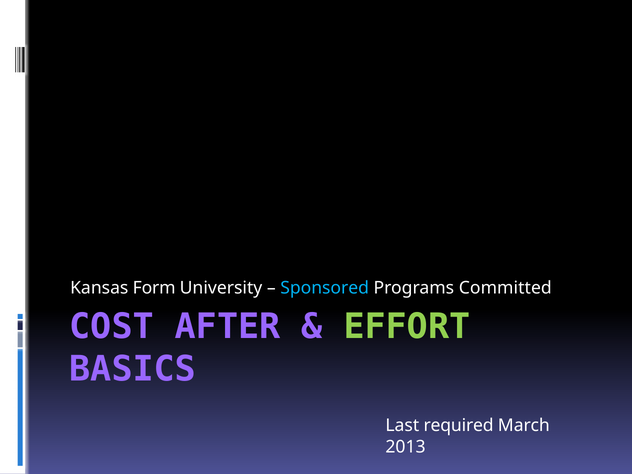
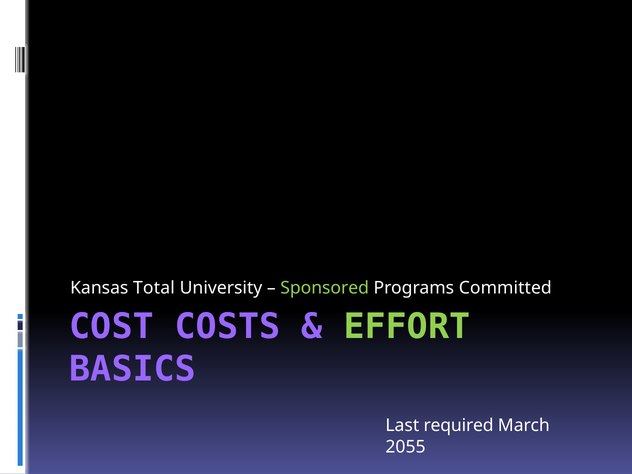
Form: Form -> Total (154, 288)
Sponsored colour: light blue -> light green (325, 288)
AFTER: AFTER -> COSTS (228, 327)
2013: 2013 -> 2055 (406, 447)
